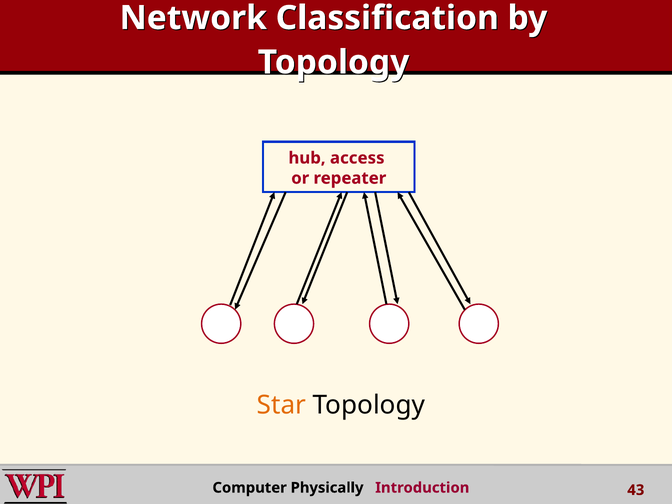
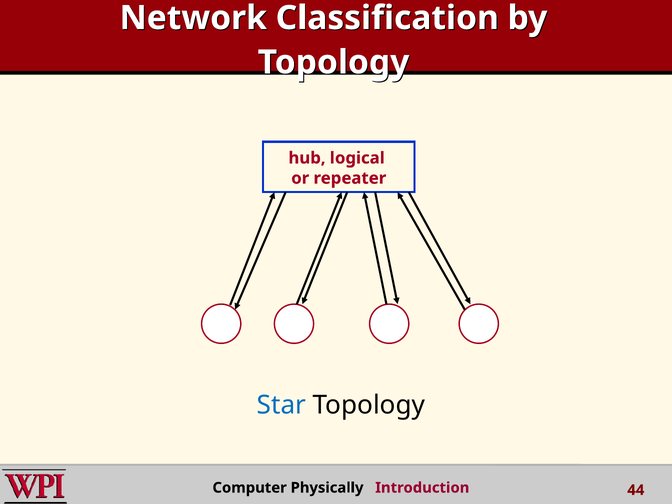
access: access -> logical (357, 158)
Star colour: orange -> blue (282, 405)
43: 43 -> 44 (636, 490)
